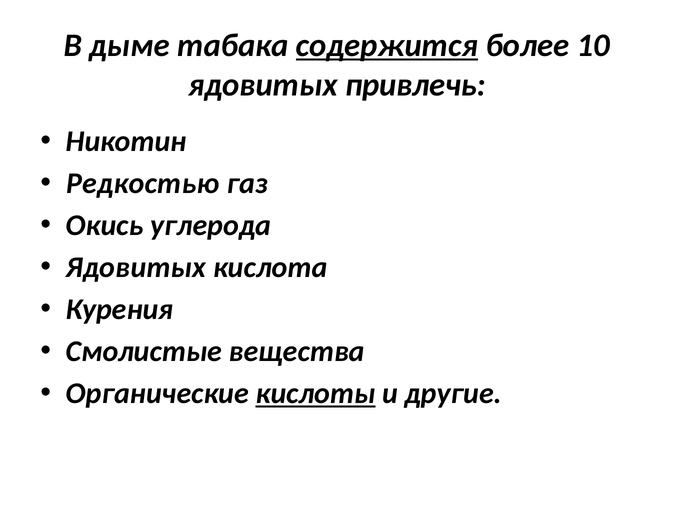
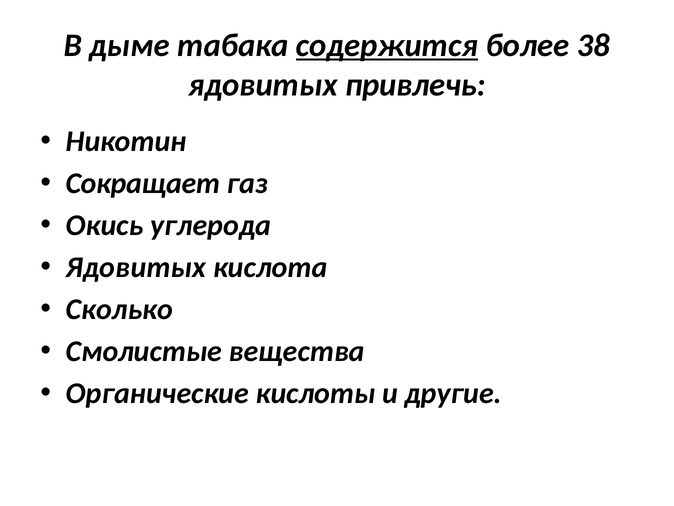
10: 10 -> 38 (593, 46)
Редкостью: Редкостью -> Сокращает (143, 183)
Курения: Курения -> Сколько (119, 309)
кислоты underline: present -> none (316, 393)
